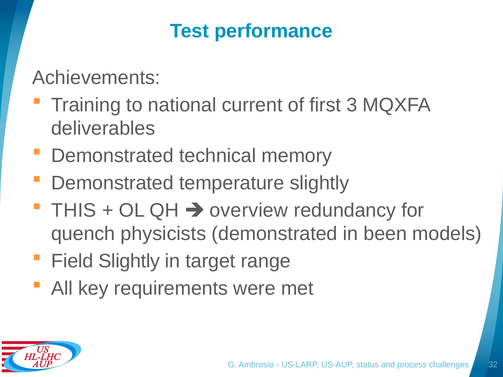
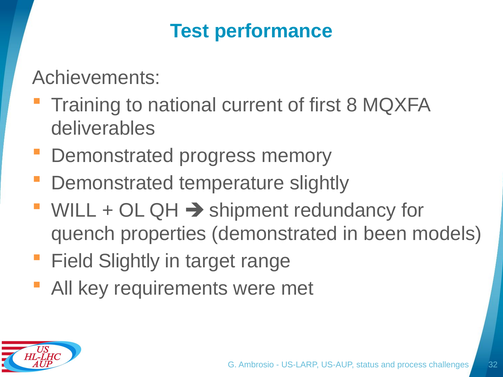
3: 3 -> 8 (352, 105)
technical: technical -> progress (218, 156)
THIS: THIS -> WILL (74, 211)
overview: overview -> shipment (249, 211)
physicists: physicists -> properties (163, 234)
